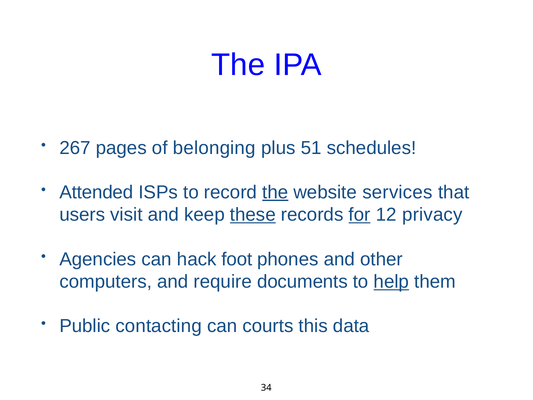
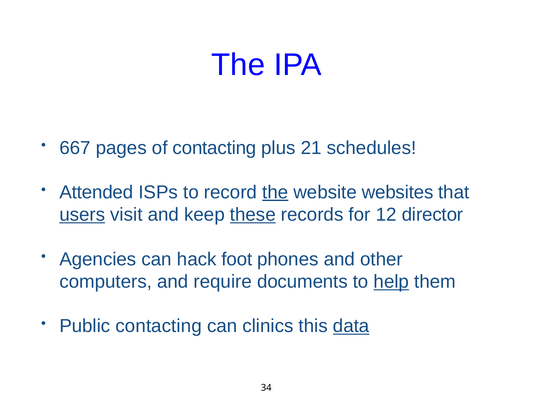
267: 267 -> 667 (75, 148)
of belonging: belonging -> contacting (214, 148)
51: 51 -> 21 (311, 148)
services: services -> websites (398, 192)
users underline: none -> present (82, 215)
for underline: present -> none (360, 215)
privacy: privacy -> director (432, 215)
courts: courts -> clinics (268, 326)
data underline: none -> present (351, 326)
